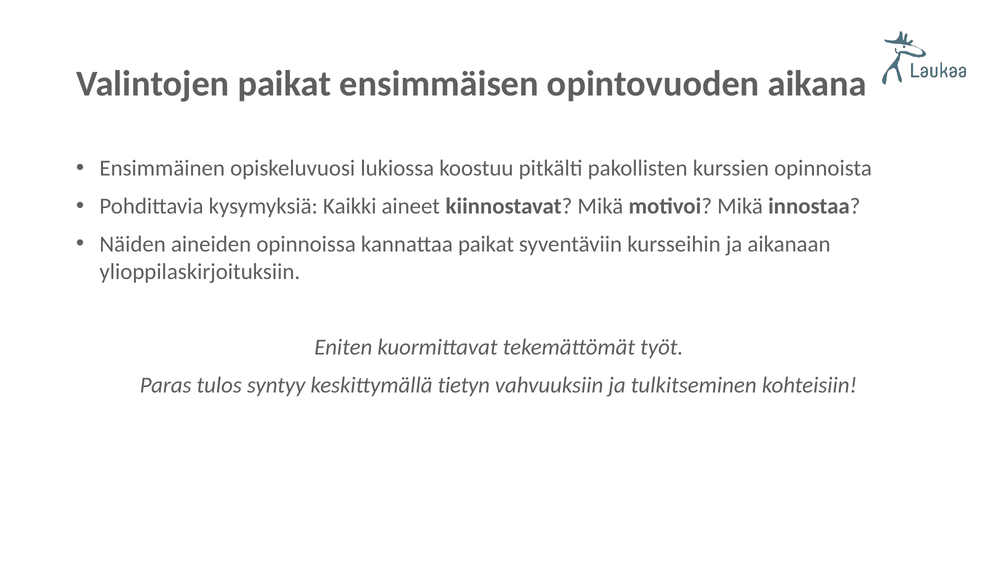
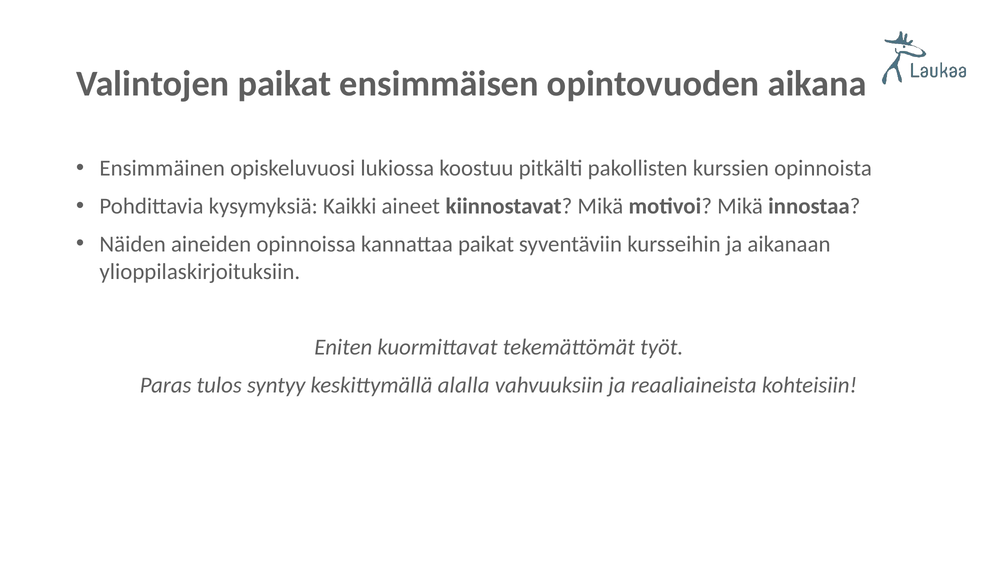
tietyn: tietyn -> alalla (464, 386)
tulkitseminen: tulkitseminen -> reaaliaineista (694, 386)
